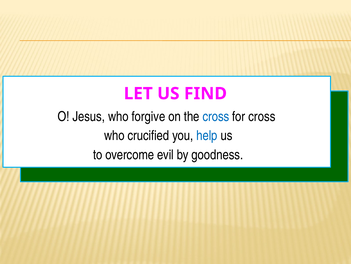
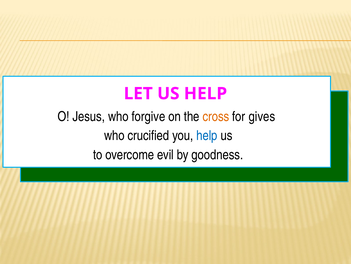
US FIND: FIND -> HELP (205, 93)
cross colour: blue -> orange (216, 116)
for cross: cross -> gives (262, 116)
